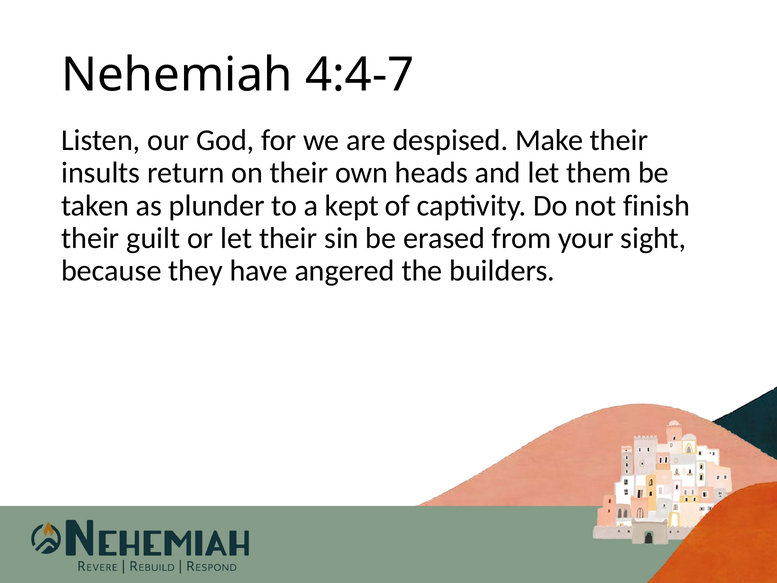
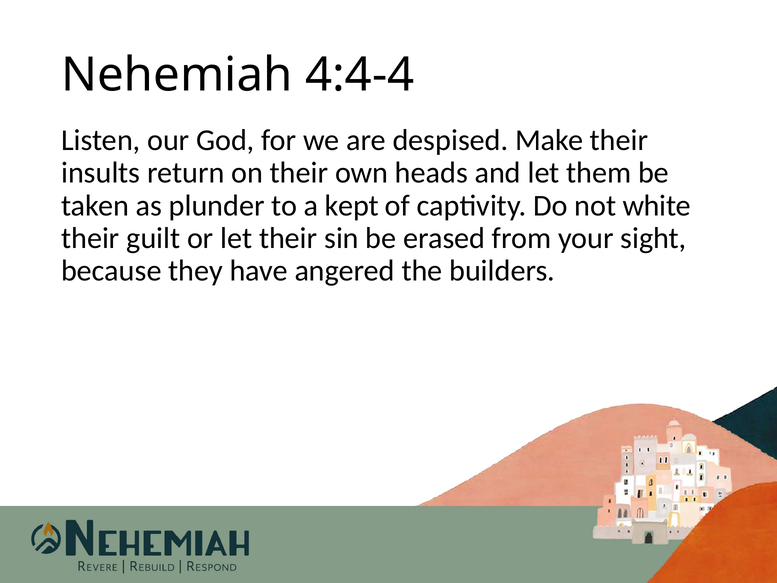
4:4-7: 4:4-7 -> 4:4-4 (360, 75)
finish: finish -> white (657, 206)
